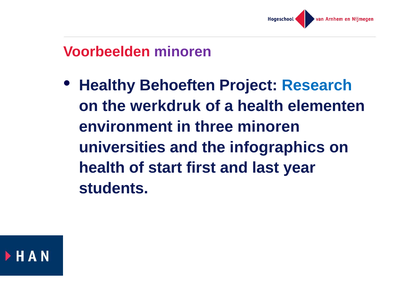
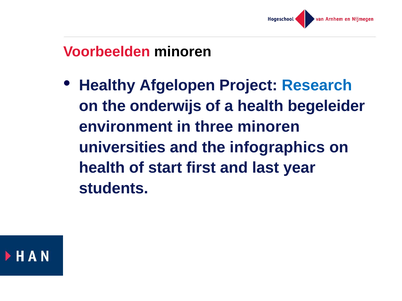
minoren colour: purple -> black (183, 52)
Behoeften: Behoeften -> Afgelopen (177, 86)
werkdruk: werkdruk -> onderwijs (166, 106)
elementen: elementen -> begeleider (326, 106)
